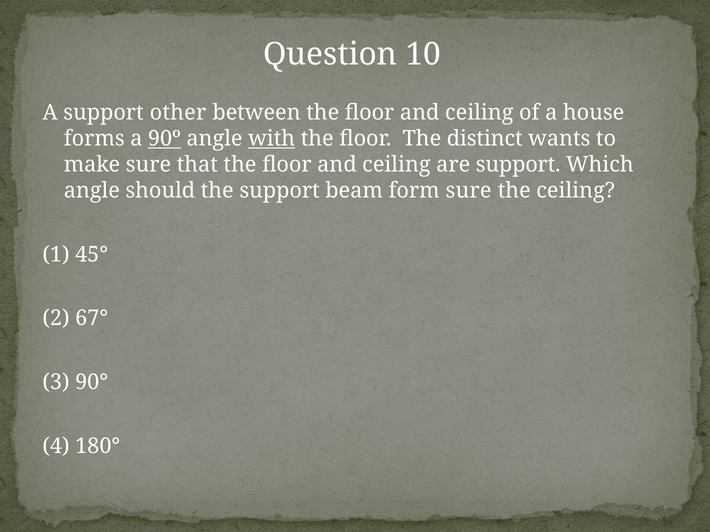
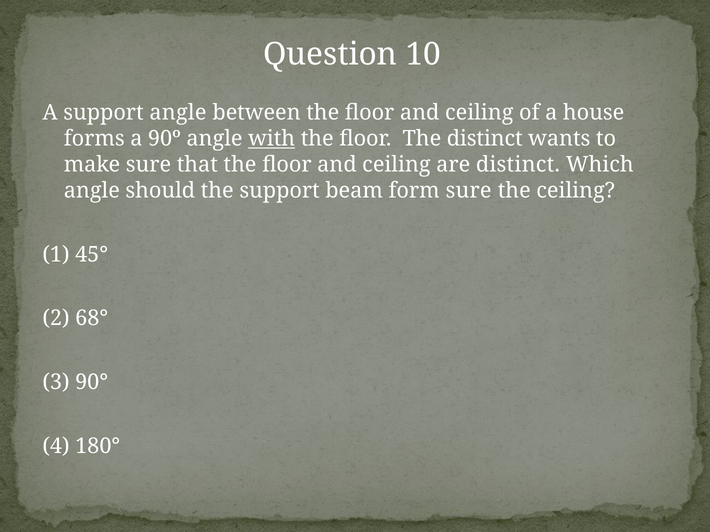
support other: other -> angle (178, 113)
90º underline: present -> none (164, 139)
are support: support -> distinct (518, 165)
67°: 67° -> 68° (92, 319)
